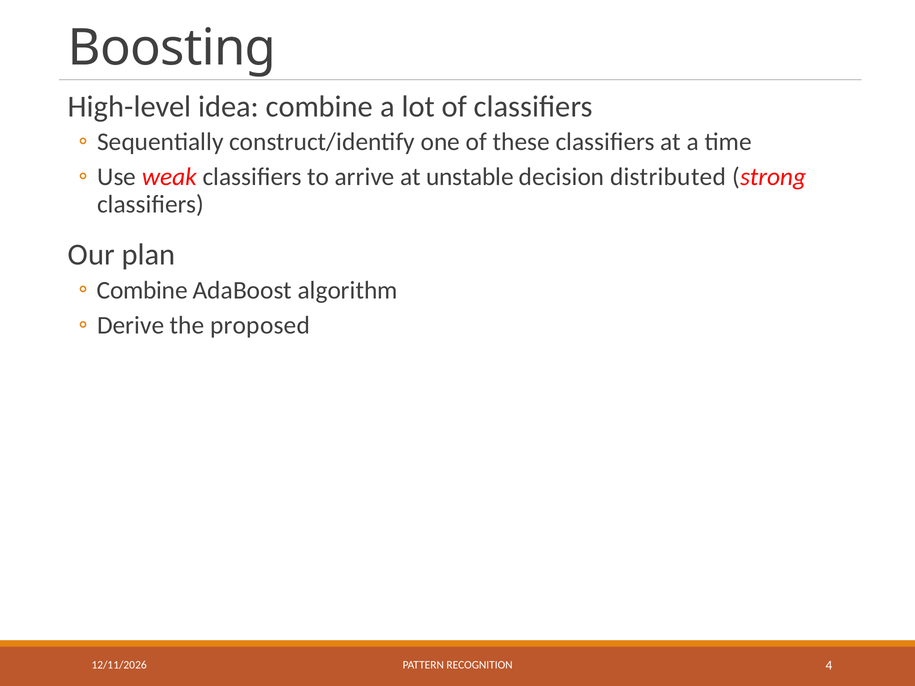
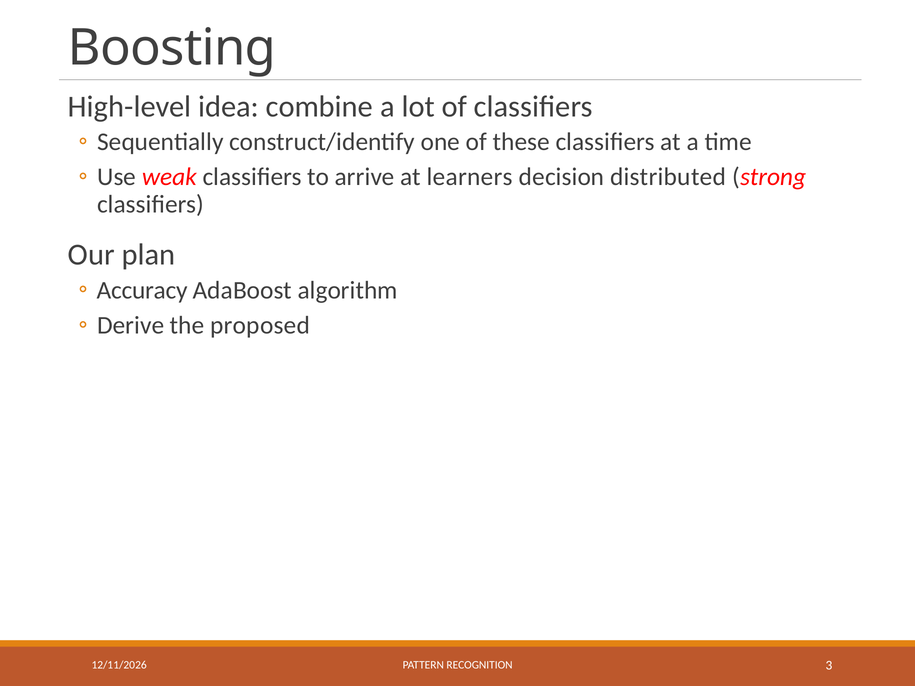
unstable: unstable -> learners (470, 177)
Combine: Combine -> Accuracy (142, 290)
4: 4 -> 3 (829, 665)
